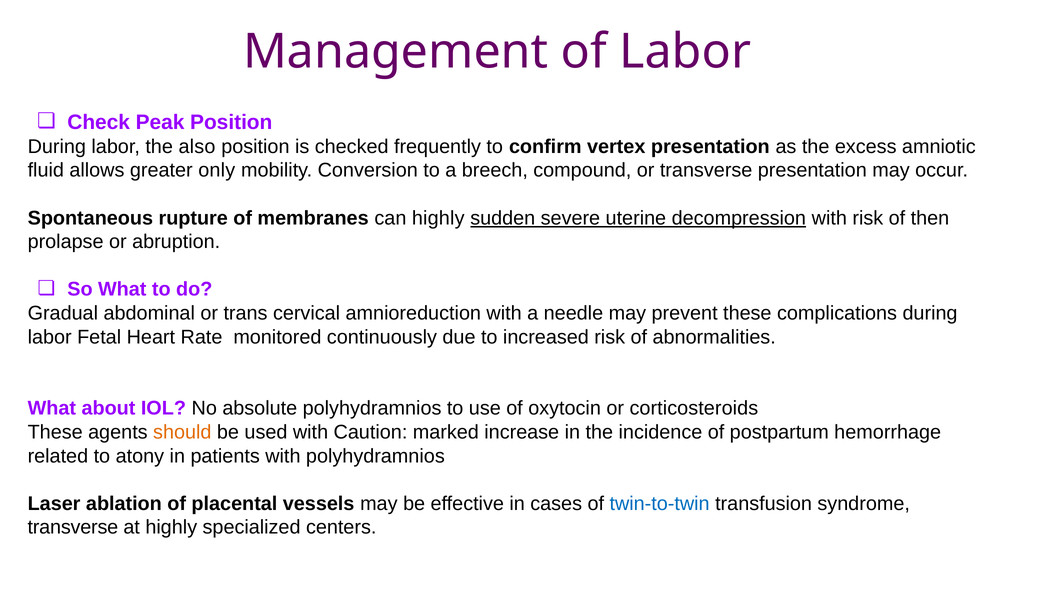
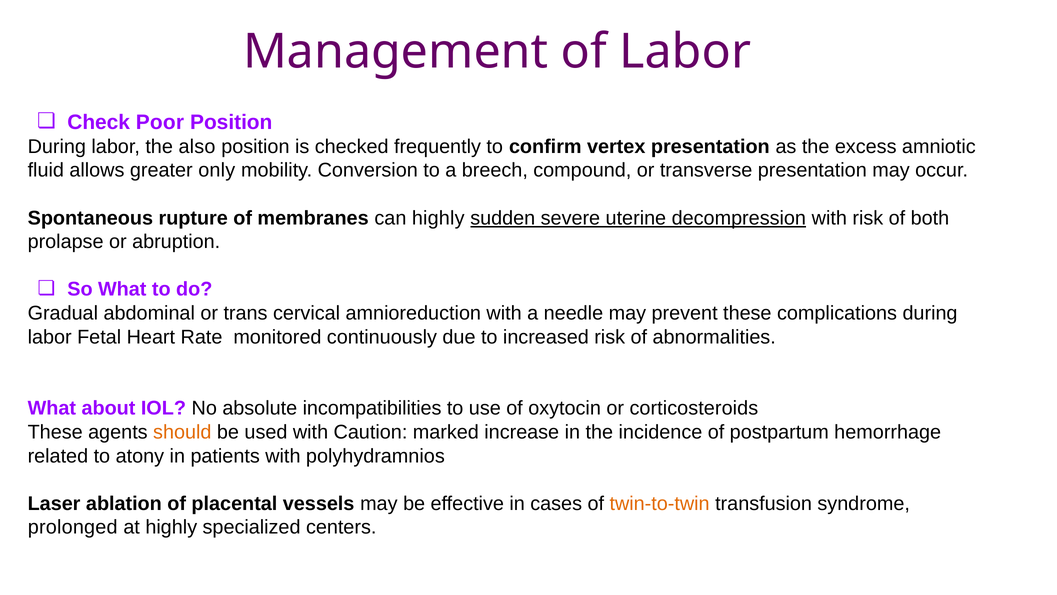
Peak: Peak -> Poor (160, 122)
then: then -> both (930, 218)
absolute polyhydramnios: polyhydramnios -> incompatibilities (372, 408)
twin-to-twin colour: blue -> orange (660, 503)
transverse: transverse -> prolonged (73, 527)
